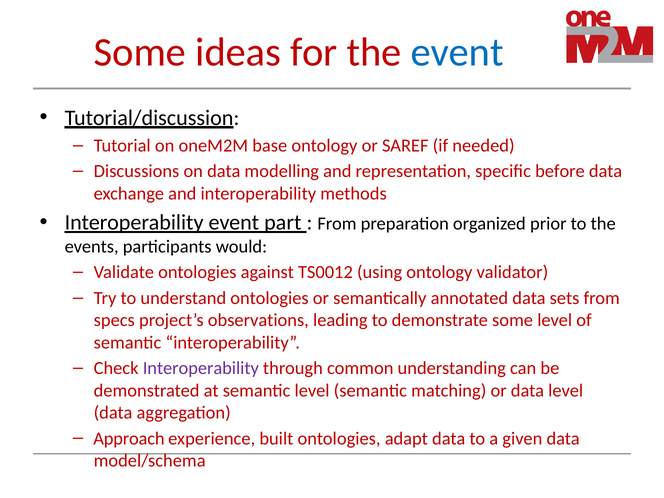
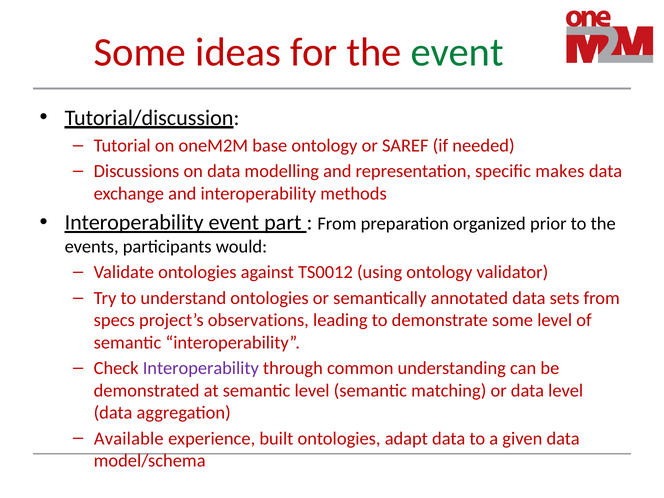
event colour: blue -> green (457, 53)
before: before -> makes (560, 171)
Approach: Approach -> Available (129, 438)
